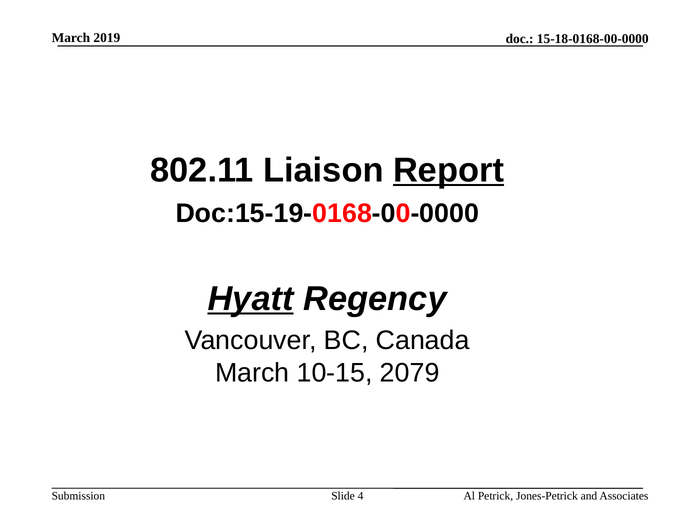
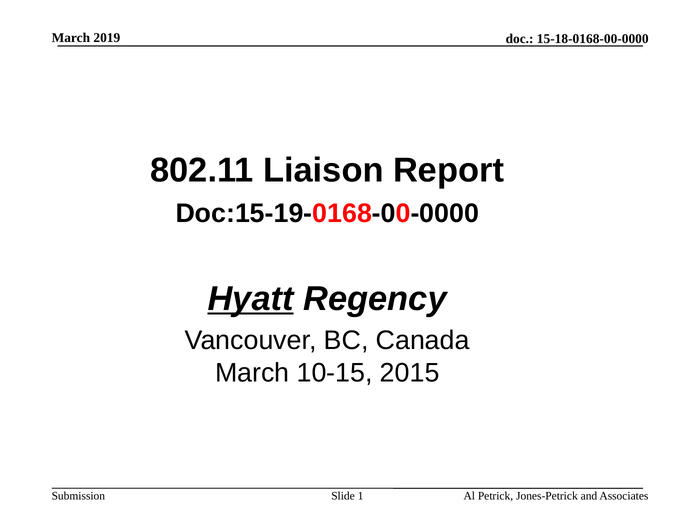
Report underline: present -> none (449, 170)
2079: 2079 -> 2015 (410, 372)
4: 4 -> 1 (361, 496)
